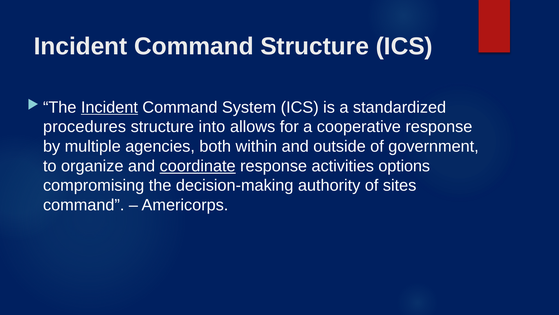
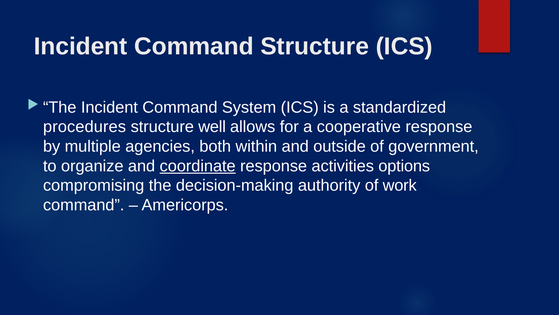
Incident underline: present -> none (109, 107)
into: into -> well (212, 127)
sites: sites -> work (400, 185)
